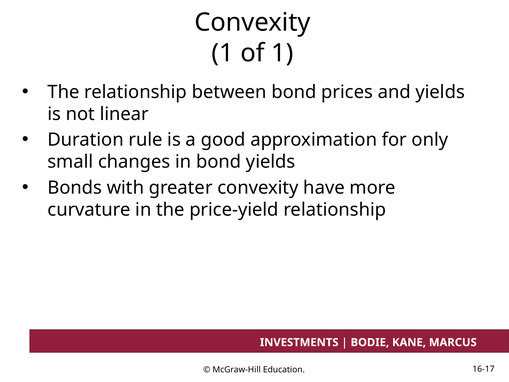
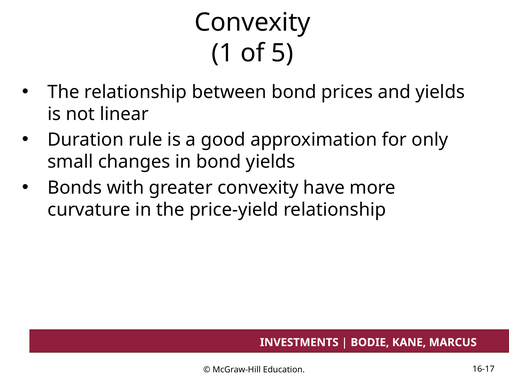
of 1: 1 -> 5 (282, 53)
